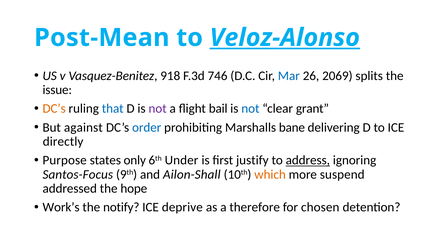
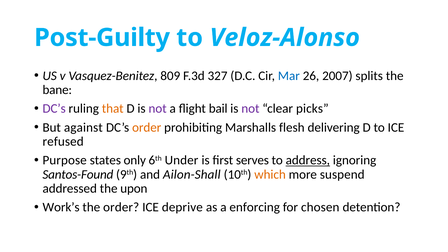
Post-Mean: Post-Mean -> Post-Guilty (102, 38)
Veloz-Alonso underline: present -> none (285, 38)
918: 918 -> 809 (170, 76)
746: 746 -> 327 (218, 76)
2069: 2069 -> 2007 (337, 76)
issue: issue -> bane (57, 90)
DC’s colour: orange -> purple (54, 109)
that colour: blue -> orange (113, 109)
not colour: blue -> purple (250, 109)
grant: grant -> picks (312, 109)
order colour: blue -> orange (147, 127)
bane: bane -> flesh (292, 127)
directly: directly -> refused (63, 142)
justify: justify -> serves (252, 160)
Santos-Focus: Santos-Focus -> Santos-Found (78, 174)
hope: hope -> upon (134, 189)
the notify: notify -> order (121, 207)
therefore: therefore -> enforcing (255, 207)
